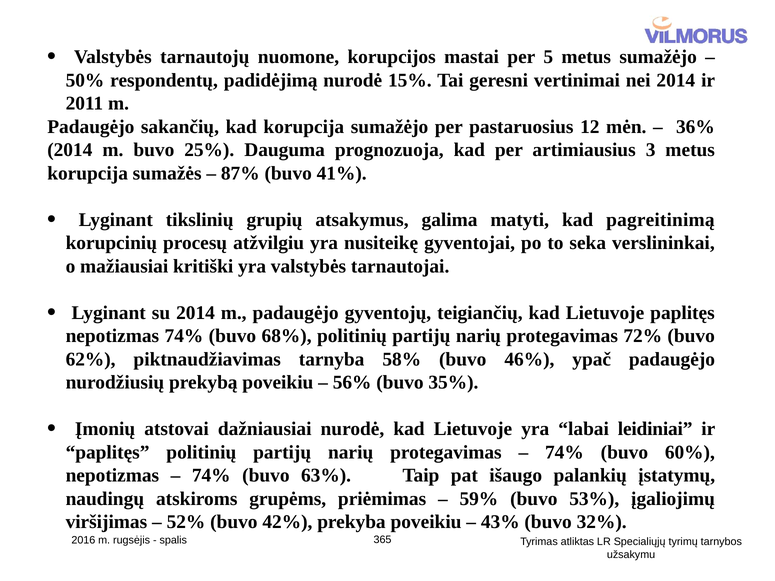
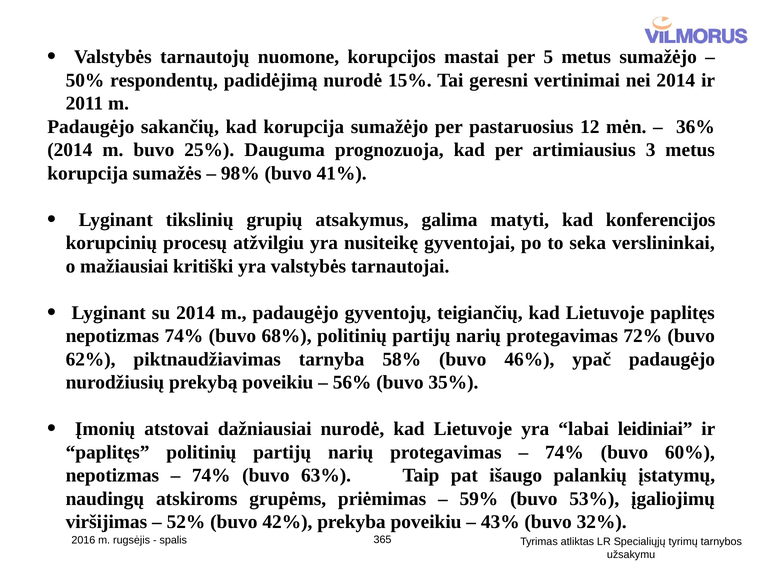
87%: 87% -> 98% (240, 173)
pagreitinimą: pagreitinimą -> konferencijos (661, 220)
